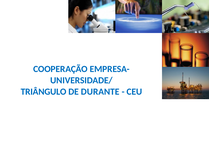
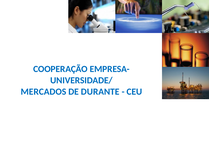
TRIÂNGULO: TRIÂNGULO -> MERCADOS (43, 92)
